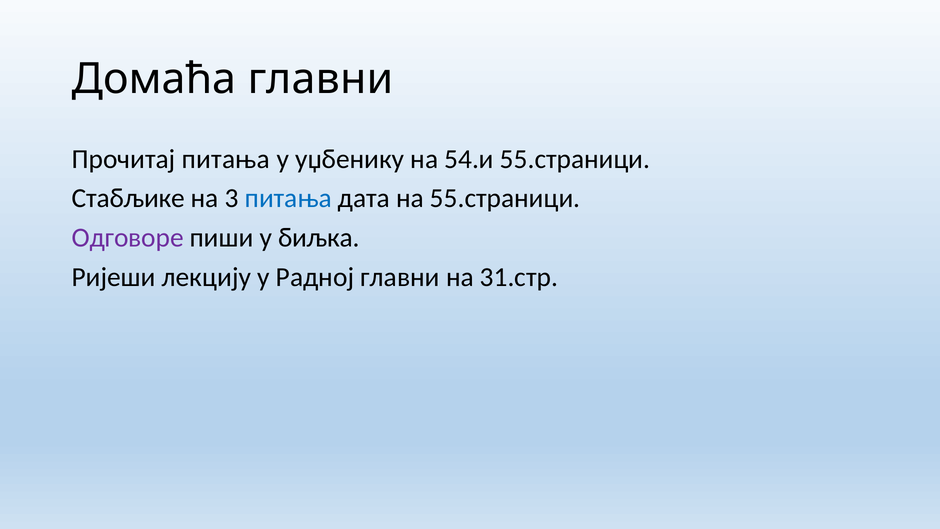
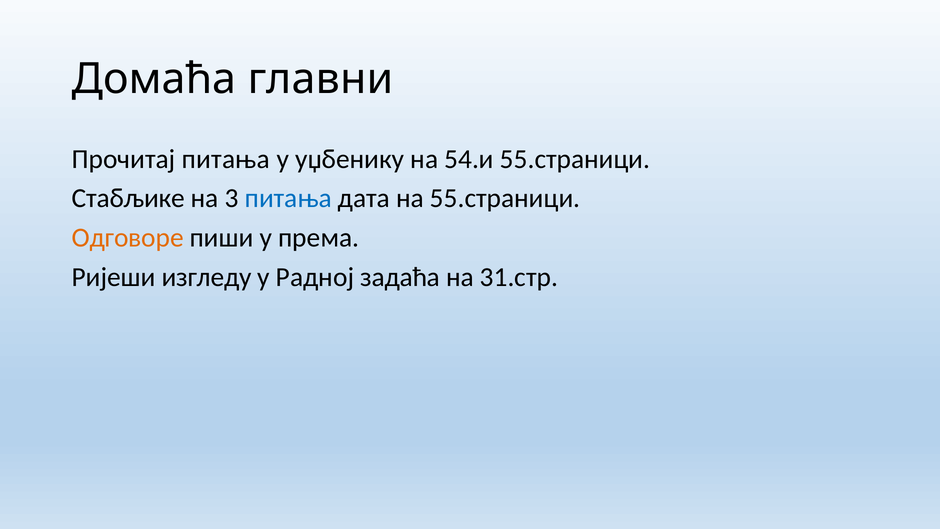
Одговоре colour: purple -> orange (128, 238)
биљка: биљка -> према (319, 238)
лекцију: лекцију -> изгледу (207, 277)
Радној главни: главни -> задаћа (400, 277)
